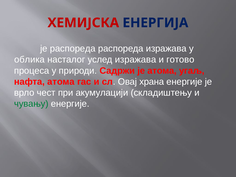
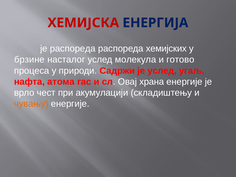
распореда изражава: изражава -> хемијских (166, 49)
облика: облика -> брзине (29, 60)
услед изражава: изражава -> молекула (136, 60)
је атома: атома -> услед (162, 71)
чувању colour: green -> orange (31, 104)
